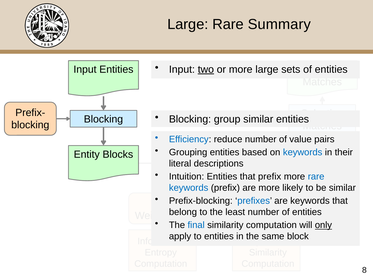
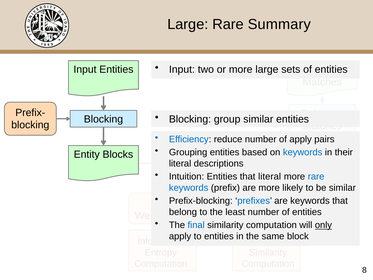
two underline: present -> none (206, 69)
of value: value -> apply (301, 139)
that prefix: prefix -> literal (270, 176)
